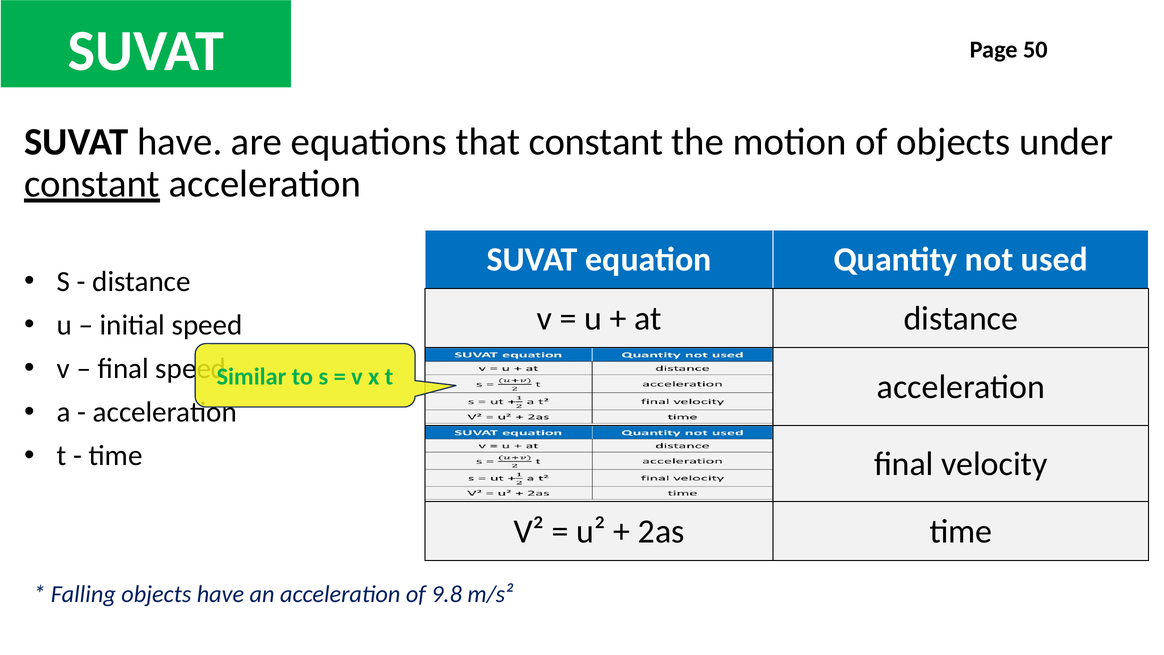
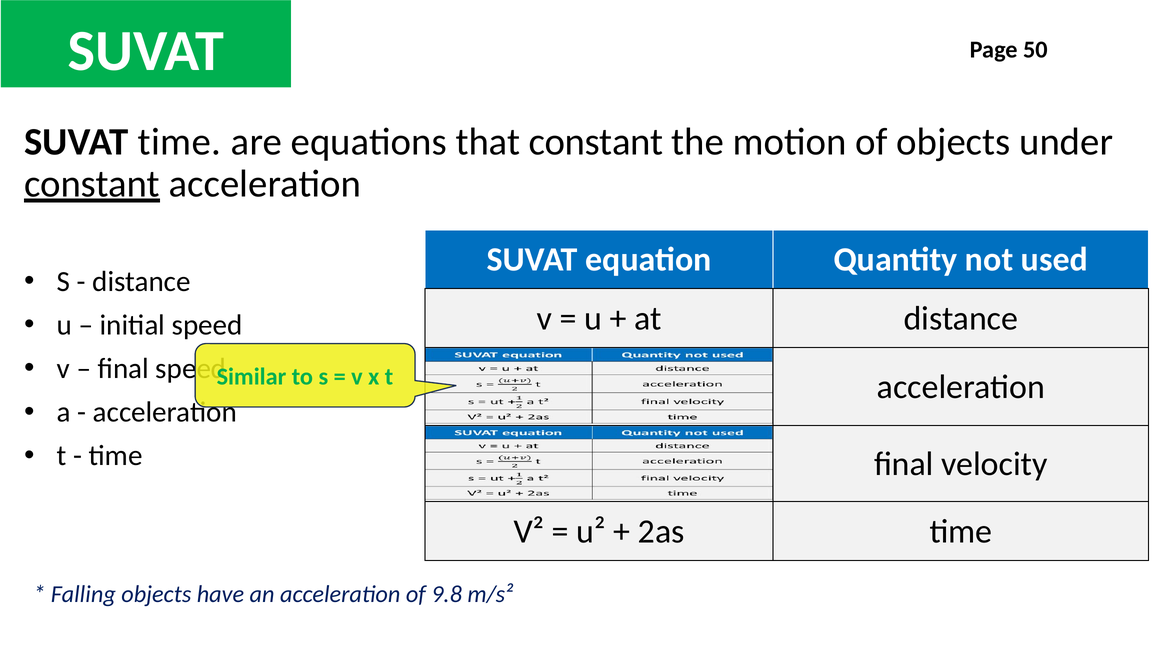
SUVAT have: have -> time (180, 142)
